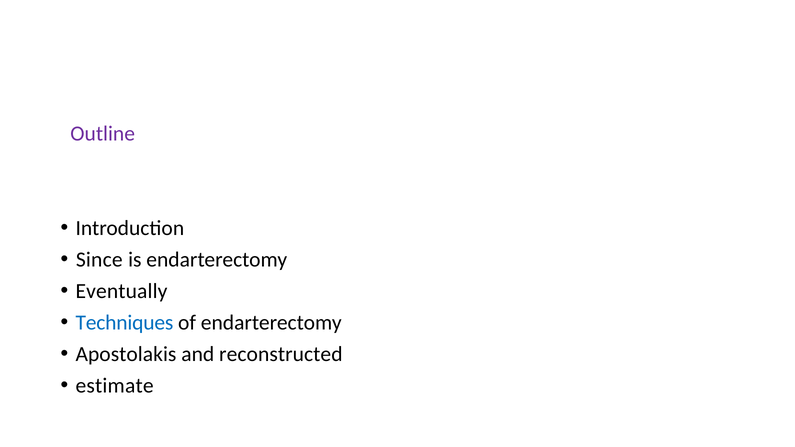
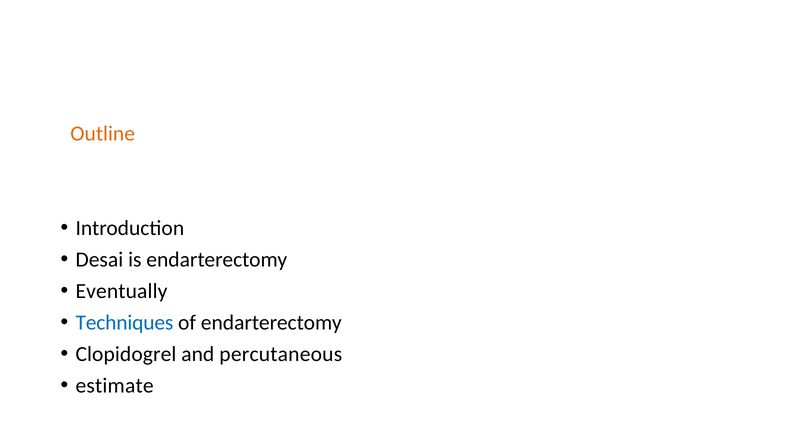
Outline colour: purple -> orange (103, 134)
Since: Since -> Desai (99, 260)
Apostolakis: Apostolakis -> Clopidogrel (126, 354)
reconstructed: reconstructed -> percutaneous (281, 354)
